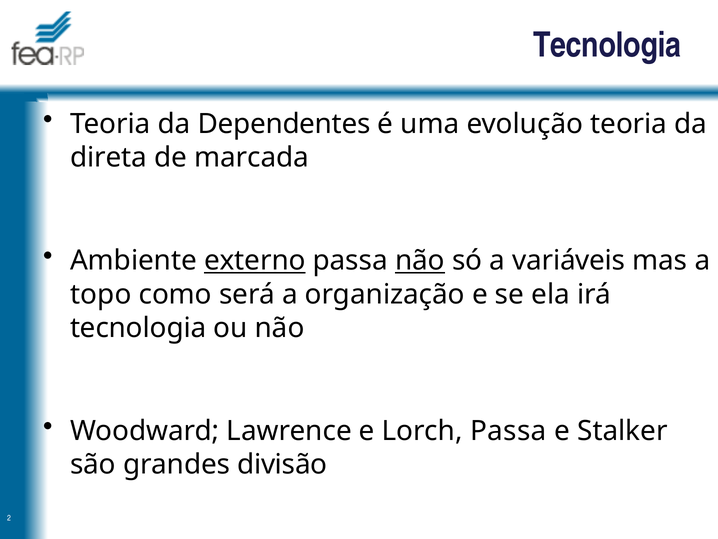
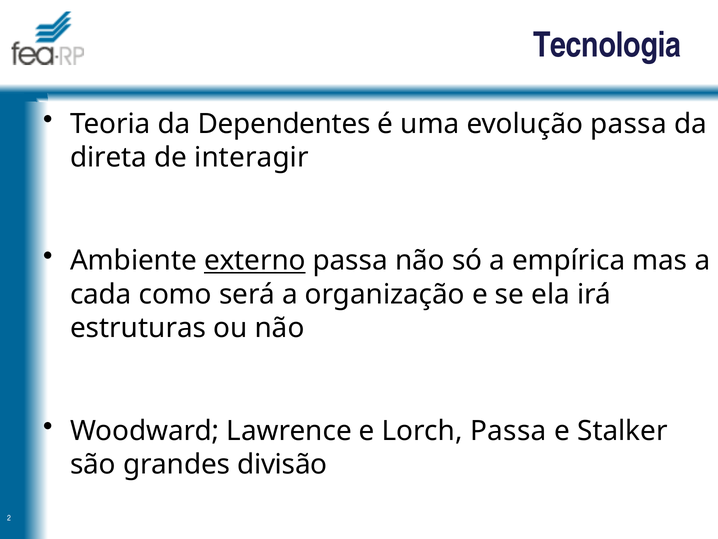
evolução teoria: teoria -> passa (629, 124)
marcada: marcada -> interagir (252, 158)
não underline: present -> none (420, 260)
variáveis: variáveis -> empírica (569, 260)
topo: topo -> cada (101, 294)
tecnologia: tecnologia -> estruturas (138, 328)
